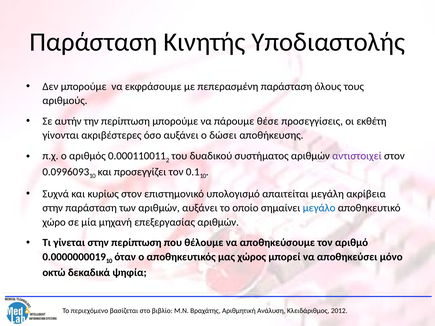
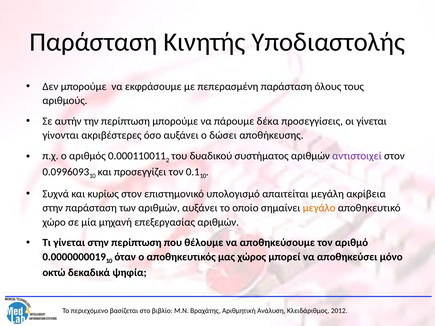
θέσε: θέσε -> δέκα (268, 121)
οι εκθέτη: εκθέτη -> γίνεται (372, 121)
μεγάλο colour: blue -> orange (319, 208)
